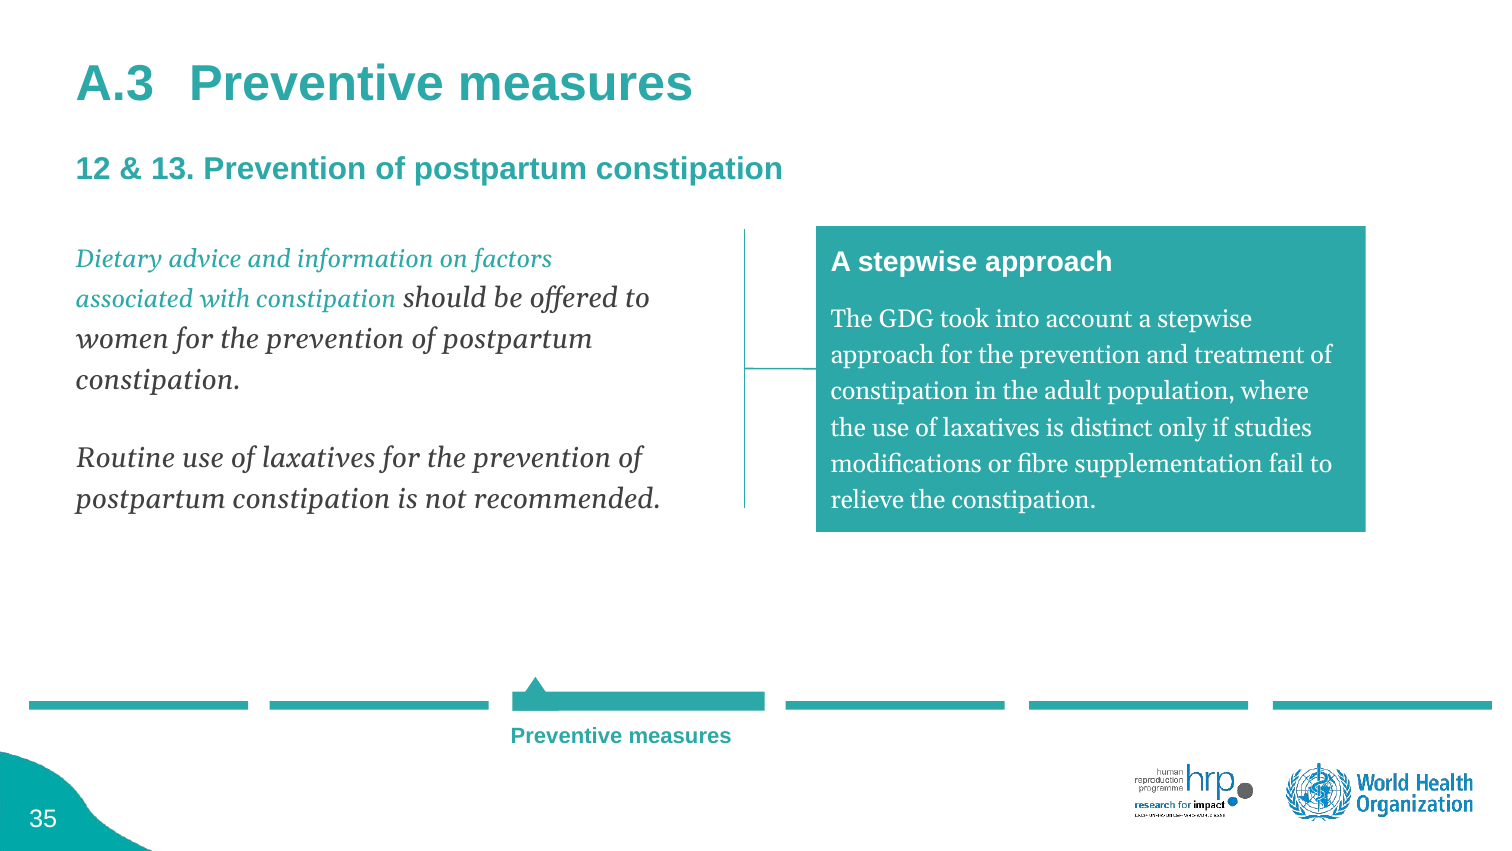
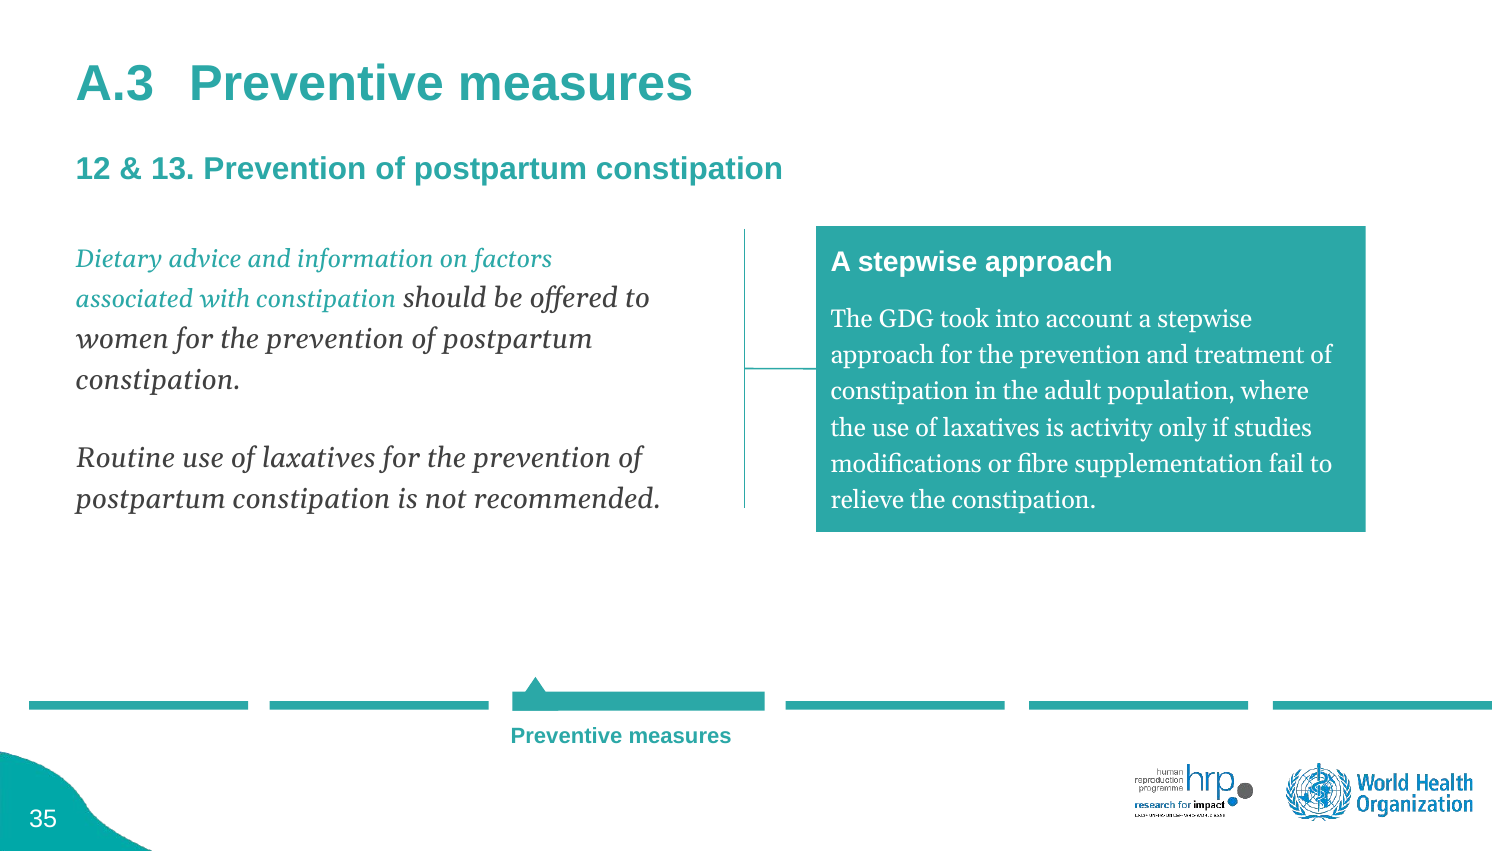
distinct: distinct -> activity (1111, 428)
